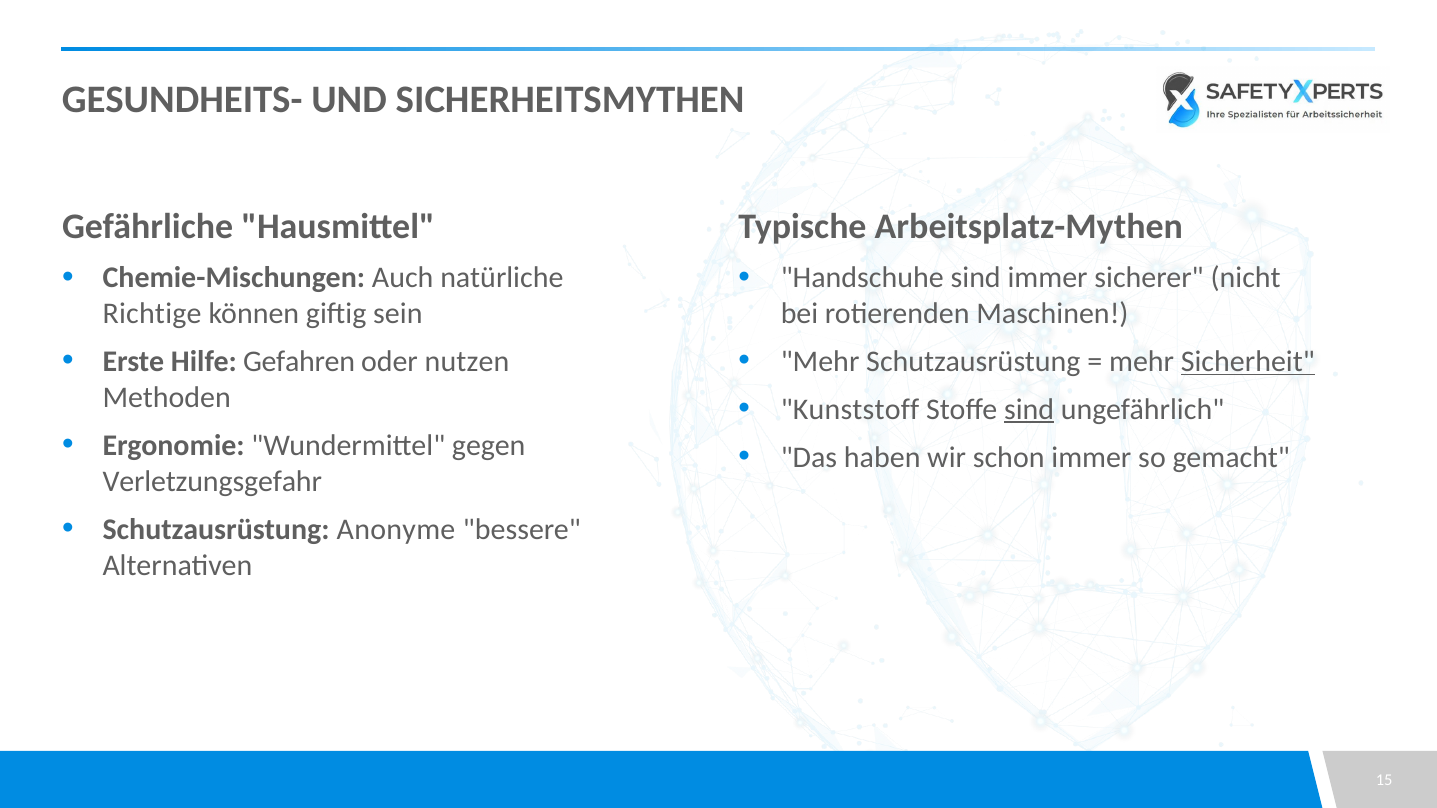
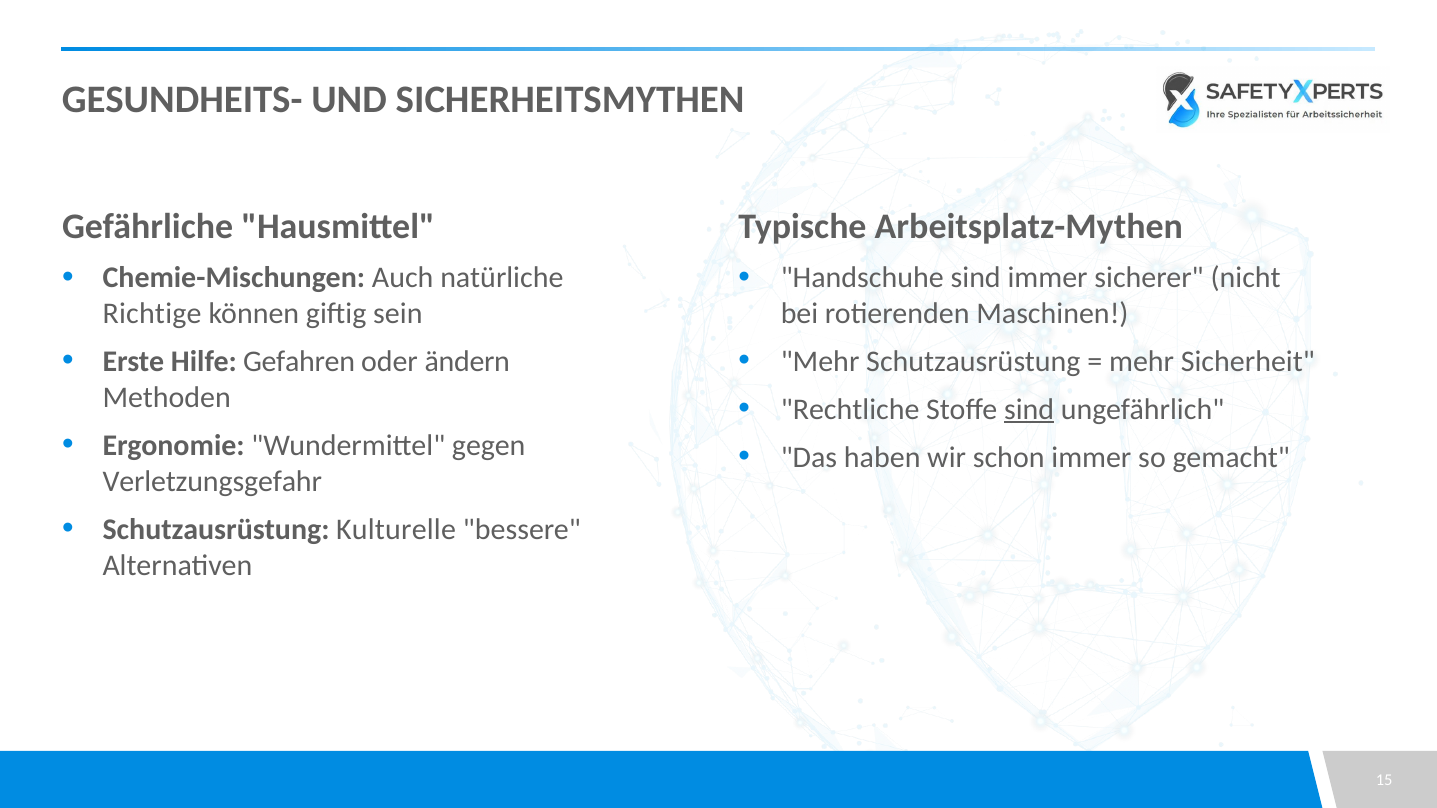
nutzen: nutzen -> ändern (467, 362)
Sicherheit underline: present -> none (1248, 362)
Kunststoff: Kunststoff -> Rechtliche (850, 410)
Anonyme: Anonyme -> Kulturelle (396, 529)
